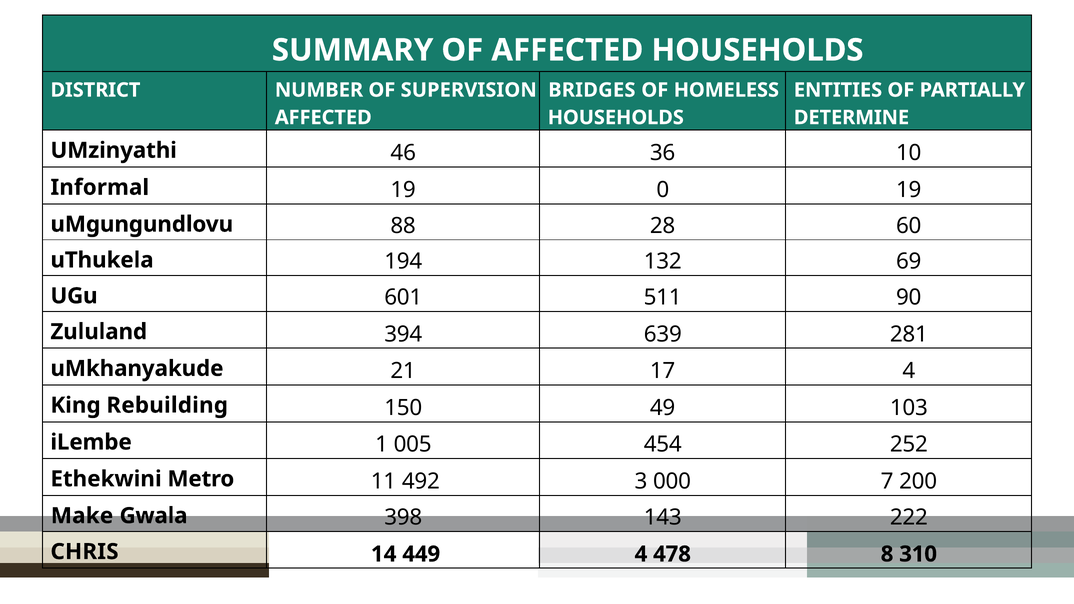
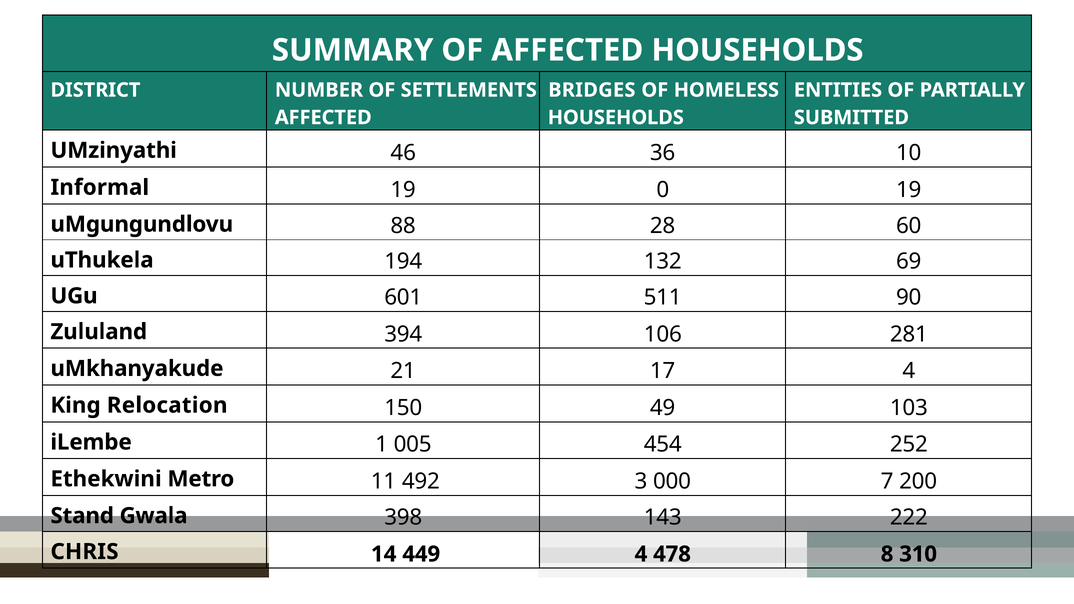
SUPERVISION: SUPERVISION -> SETTLEMENTS (469, 90)
DETERMINE: DETERMINE -> SUBMITTED (851, 118)
639: 639 -> 106 (663, 334)
Rebuilding: Rebuilding -> Relocation (167, 405)
Make: Make -> Stand (82, 516)
